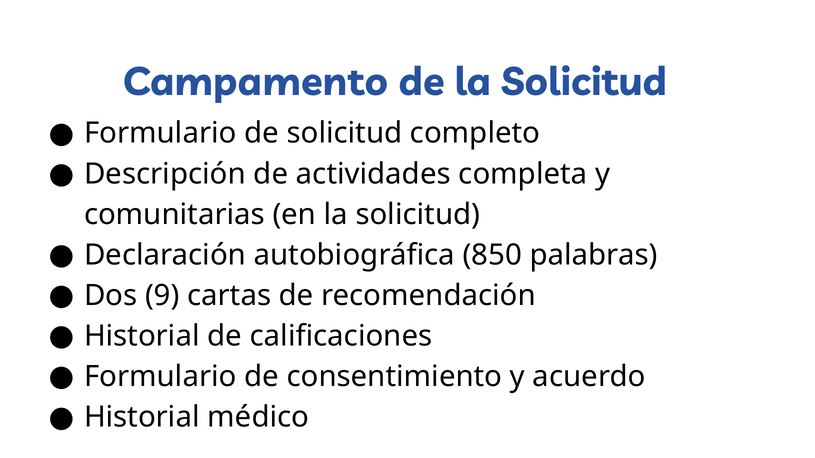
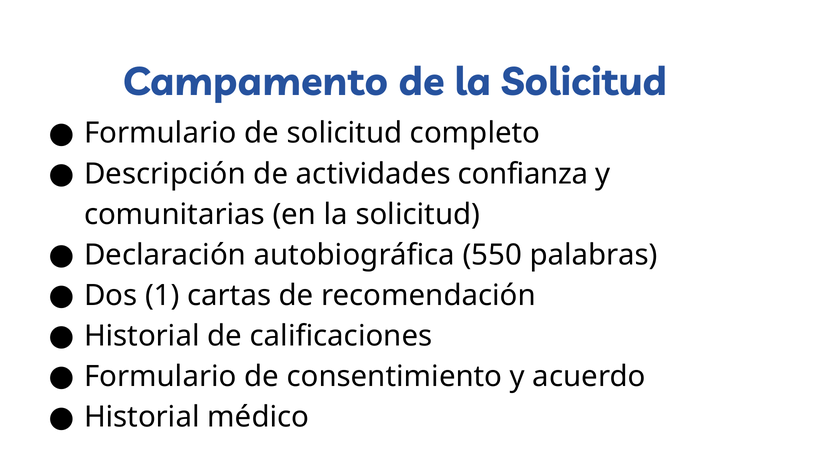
completa: completa -> confianza (523, 174)
850: 850 -> 550 (492, 255)
9: 9 -> 1 (162, 296)
